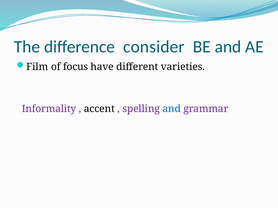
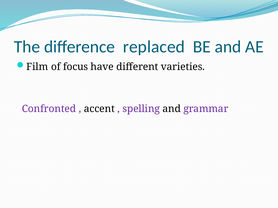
consider: consider -> replaced (154, 47)
Informality: Informality -> Confronted (49, 109)
and colour: blue -> black (172, 109)
